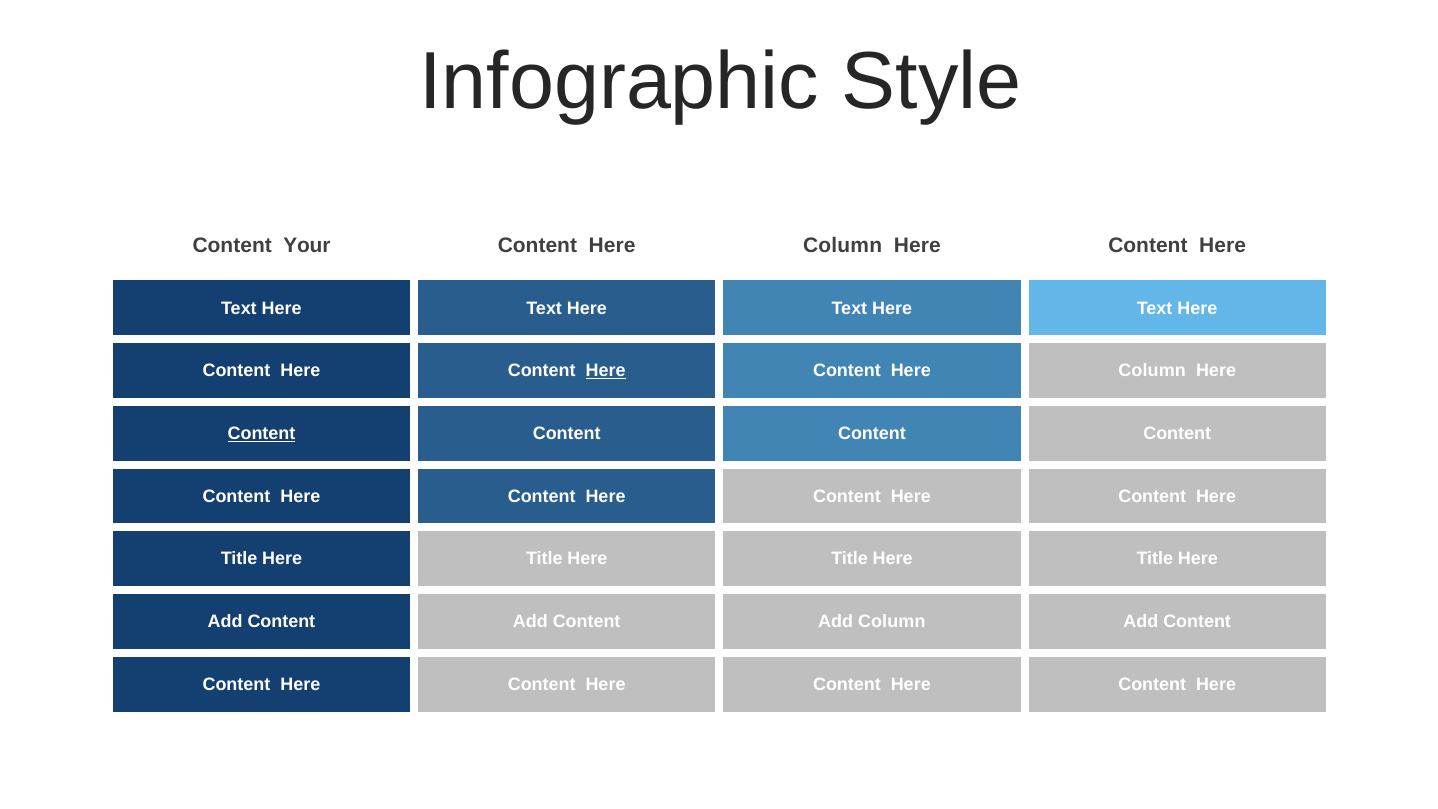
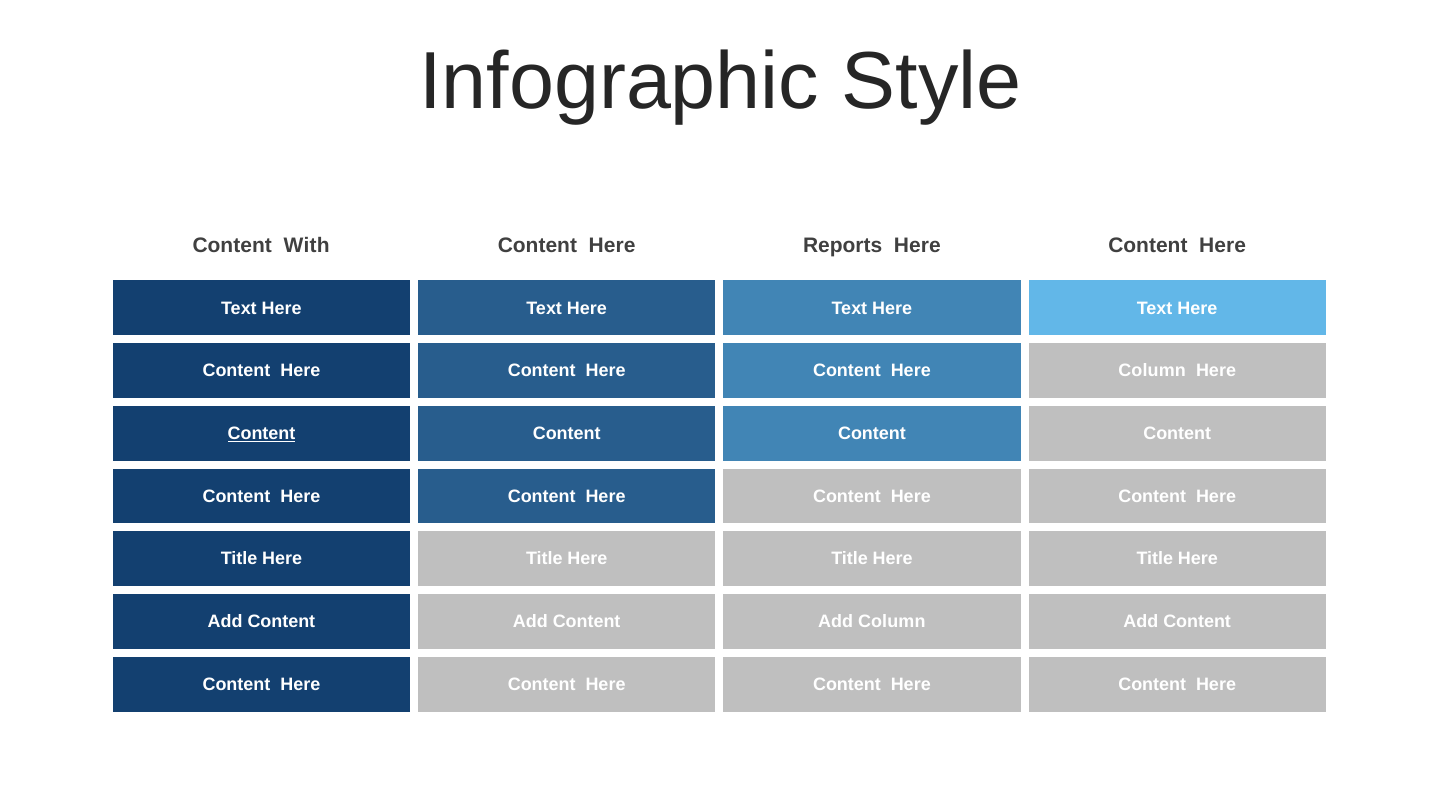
Your: Your -> With (307, 245)
Column: Column -> Reports (843, 245)
Here underline: present -> none (606, 371)
